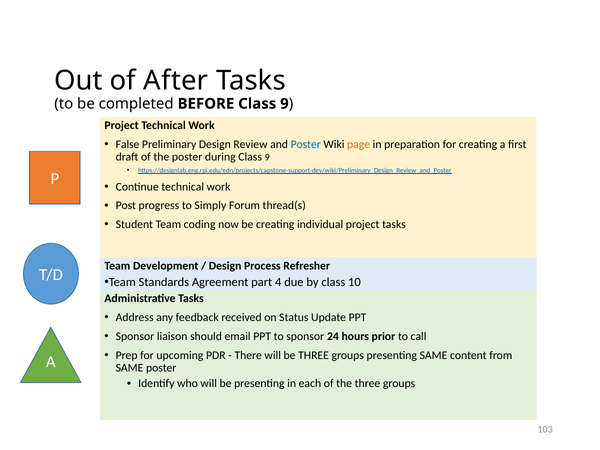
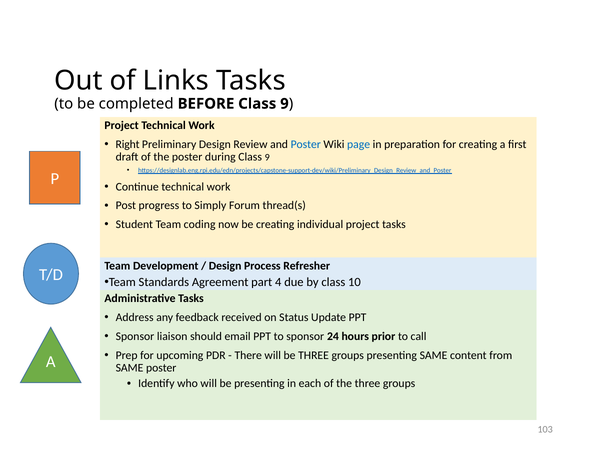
After: After -> Links (176, 81)
False: False -> Right (128, 144)
page colour: orange -> blue (359, 144)
